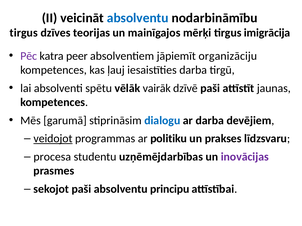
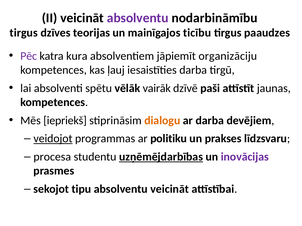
absolventu colour: blue -> purple (138, 18)
mērķi: mērķi -> ticību (197, 33)
imigrācija: imigrācija -> paaudzes (267, 33)
peer: peer -> kura (77, 56)
garumā: garumā -> iepriekš (65, 121)
dialogu colour: blue -> orange (162, 121)
uzņēmējdarbības underline: none -> present (161, 157)
sekojot paši: paši -> tipu (81, 190)
absolventu principu: principu -> veicināt (170, 190)
